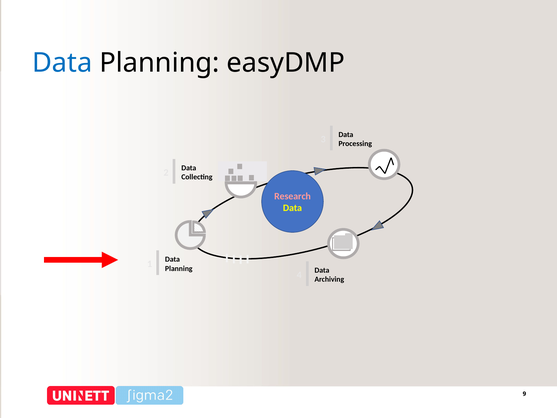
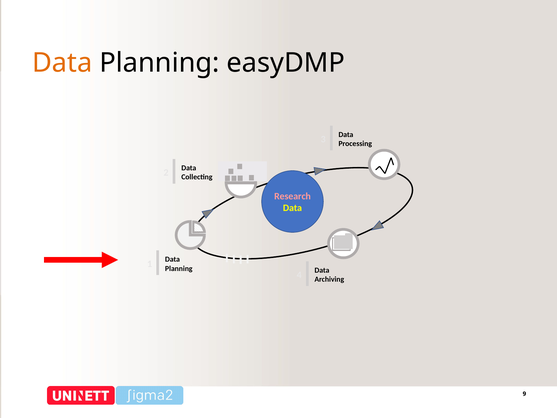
Data colour: blue -> orange (62, 63)
